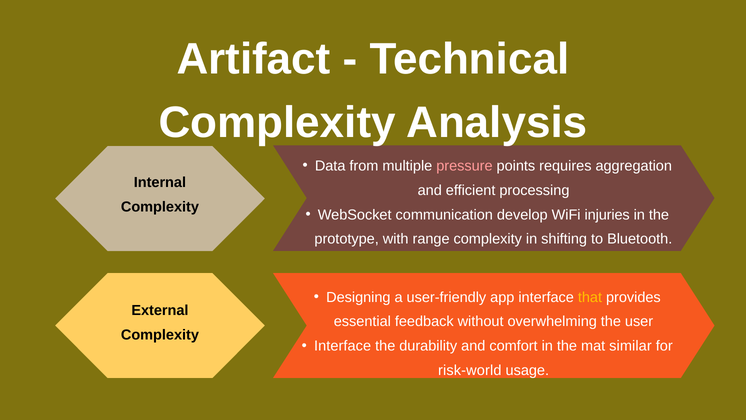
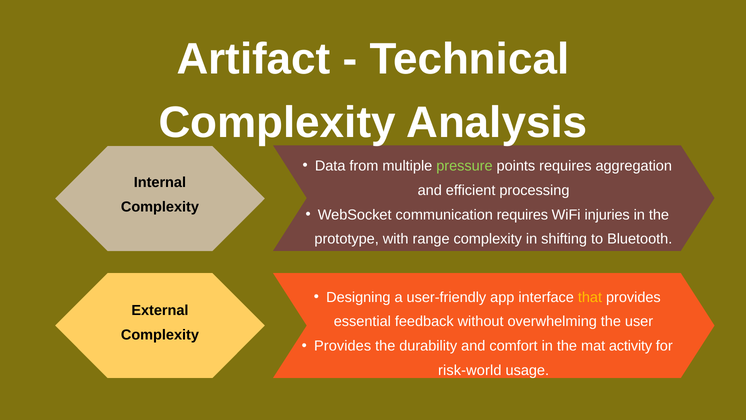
pressure colour: pink -> light green (464, 166)
communication develop: develop -> requires (522, 215)
Interface: Interface -> Provides (343, 346)
similar: similar -> activity (631, 346)
